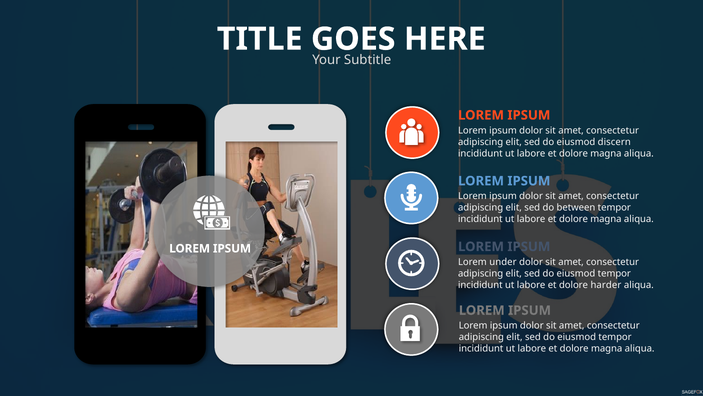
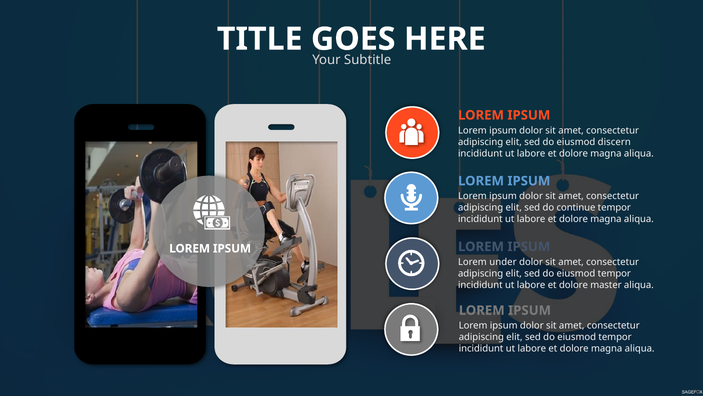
between: between -> continue (576, 207)
harder: harder -> master (606, 285)
